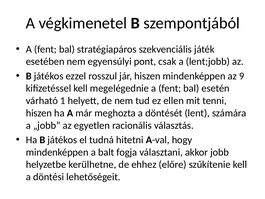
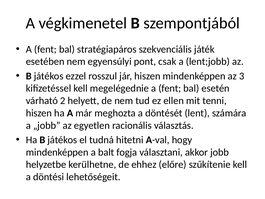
9: 9 -> 3 (242, 76)
1: 1 -> 2 (63, 101)
